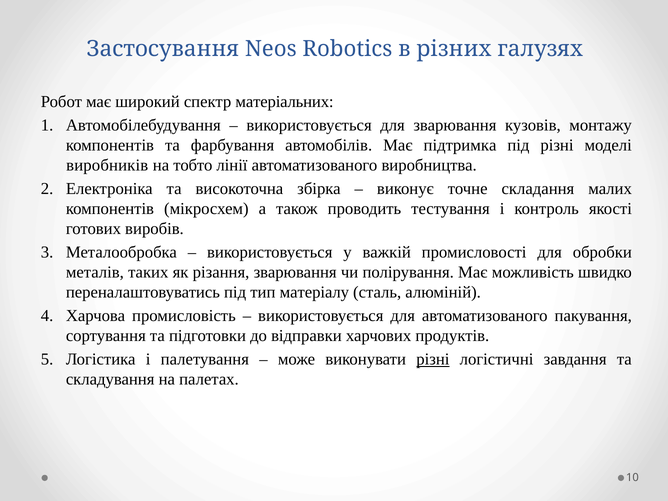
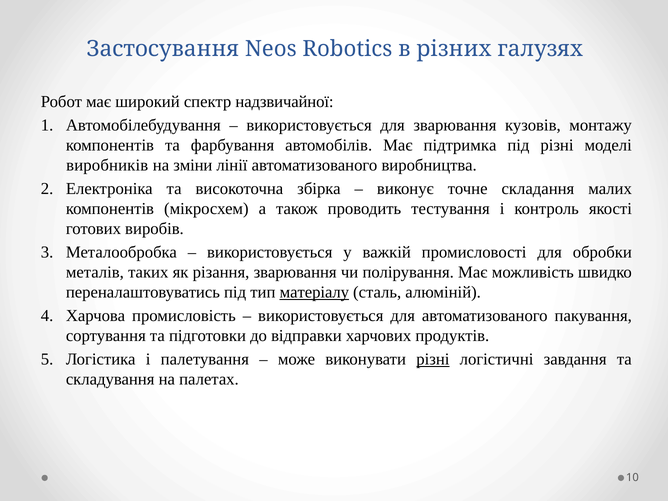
матеріальних: матеріальних -> надзвичайної (285, 102)
тобто: тобто -> зміни (193, 165)
матеріалу underline: none -> present (314, 292)
